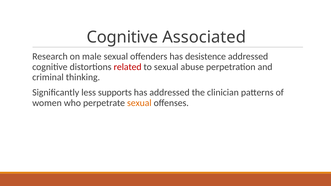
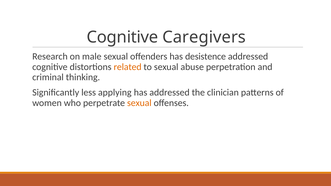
Associated: Associated -> Caregivers (204, 37)
related colour: red -> orange (128, 67)
supports: supports -> applying (115, 93)
